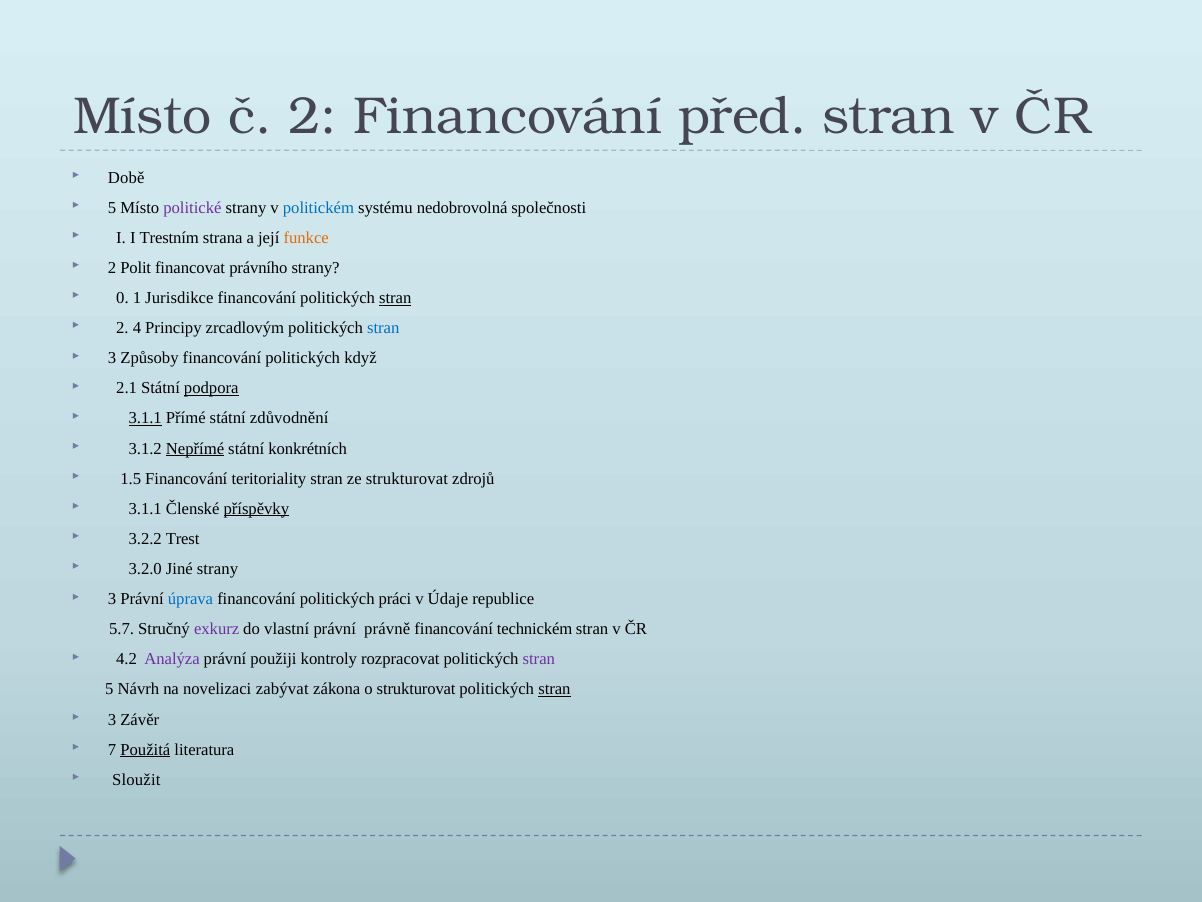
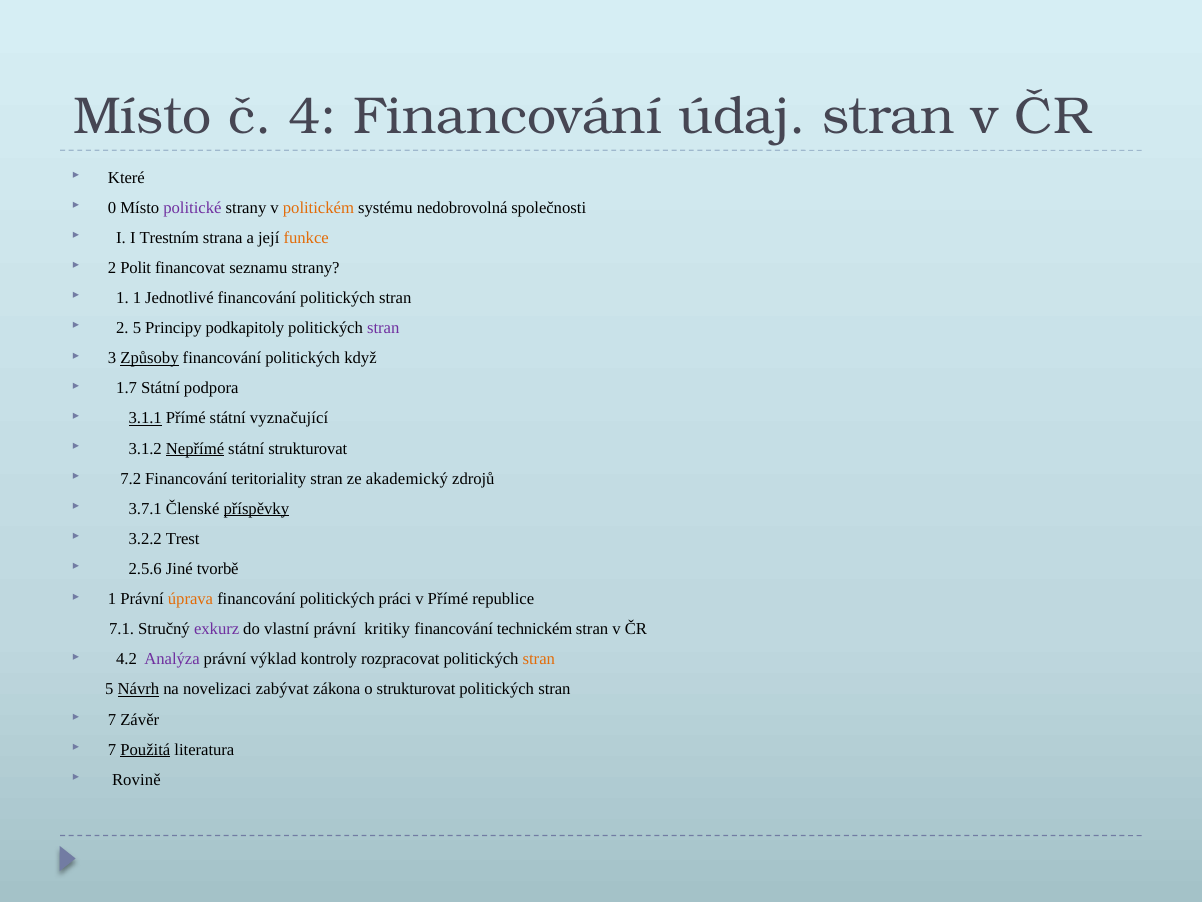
č 2: 2 -> 4 (312, 117)
před: před -> údaj (742, 117)
Době: Době -> Které (126, 177)
5: 5 -> 0 (112, 207)
politickém colour: blue -> orange (318, 207)
právního: právního -> seznamu (258, 268)
0: 0 -> 1 (122, 298)
Jurisdikce: Jurisdikce -> Jednotlivé (179, 298)
stran underline: present -> none (395, 298)
2 4: 4 -> 5 (137, 328)
zrcadlovým: zrcadlovým -> podkapitoly (245, 328)
stran colour: blue -> purple (383, 328)
Způsoby underline: none -> present (150, 358)
2.1: 2.1 -> 1.7 (127, 388)
podpora underline: present -> none (211, 388)
zdůvodnění: zdůvodnění -> vyznačující (289, 418)
státní konkrétních: konkrétních -> strukturovat (308, 448)
1.5: 1.5 -> 7.2 (131, 478)
ze strukturovat: strukturovat -> akademický (407, 478)
3.1.1: 3.1.1 -> 3.7.1 (145, 508)
3.2.0: 3.2.0 -> 2.5.6 (145, 569)
Jiné strany: strany -> tvorbě (218, 569)
3: 3 -> 1 (112, 599)
úprava colour: blue -> orange (191, 599)
v Údaje: Údaje -> Přímé (448, 599)
5.7: 5.7 -> 7.1 (122, 629)
právně: právně -> kritiky (387, 629)
použiji: použiji -> výklad (273, 659)
stran colour: purple -> orange (539, 659)
Návrh underline: none -> present (138, 689)
stran underline: present -> none (554, 689)
3: 3 -> 7 (112, 719)
Sloužit: Sloužit -> Rovině (136, 779)
